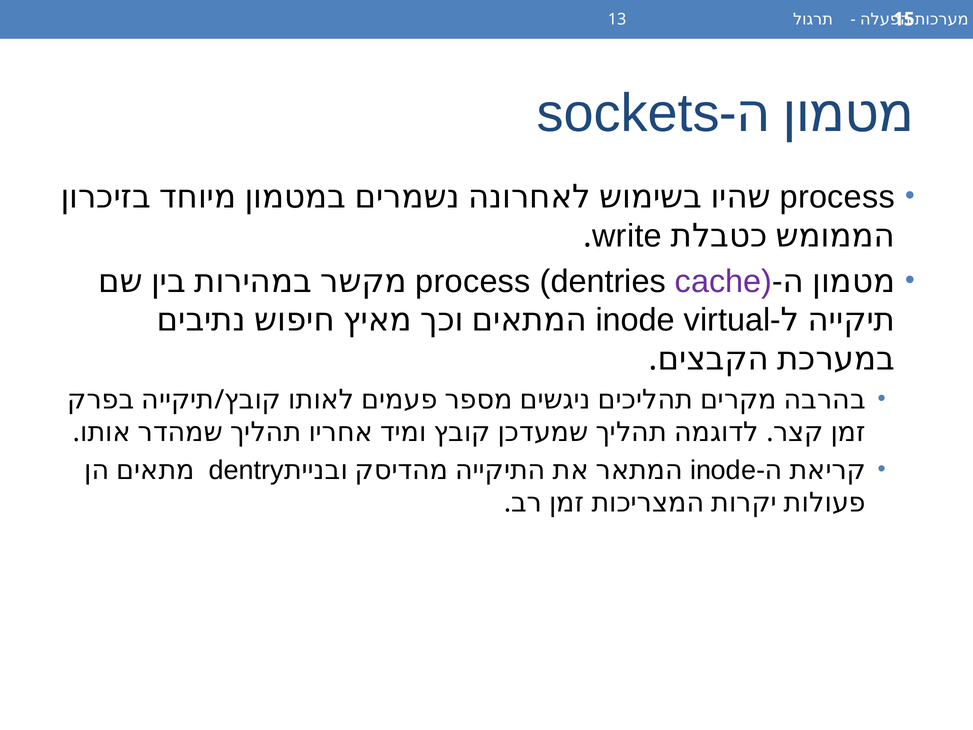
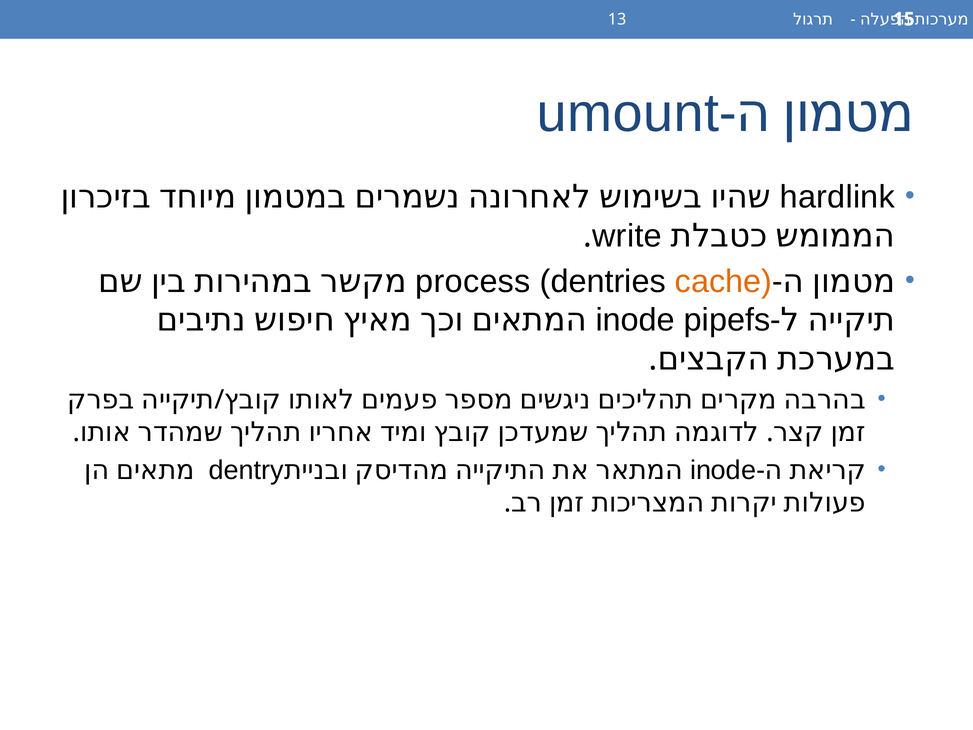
sockets: sockets -> umount (628, 113)
process: process -> hardlink (837, 197)
cache colour: purple -> orange (724, 281)
virtual: virtual -> pipefs (727, 320)
